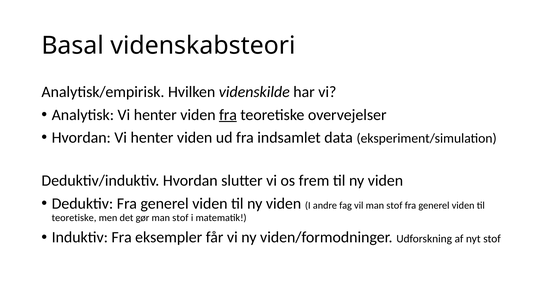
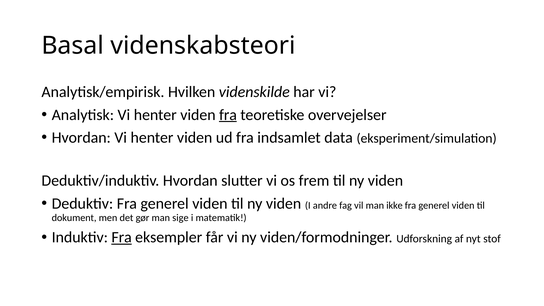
vil man stof: stof -> ikke (395, 205)
teoretiske: teoretiske -> dokument (74, 218)
gør man stof: stof -> sige (180, 218)
Fra underline: none -> present (122, 237)
